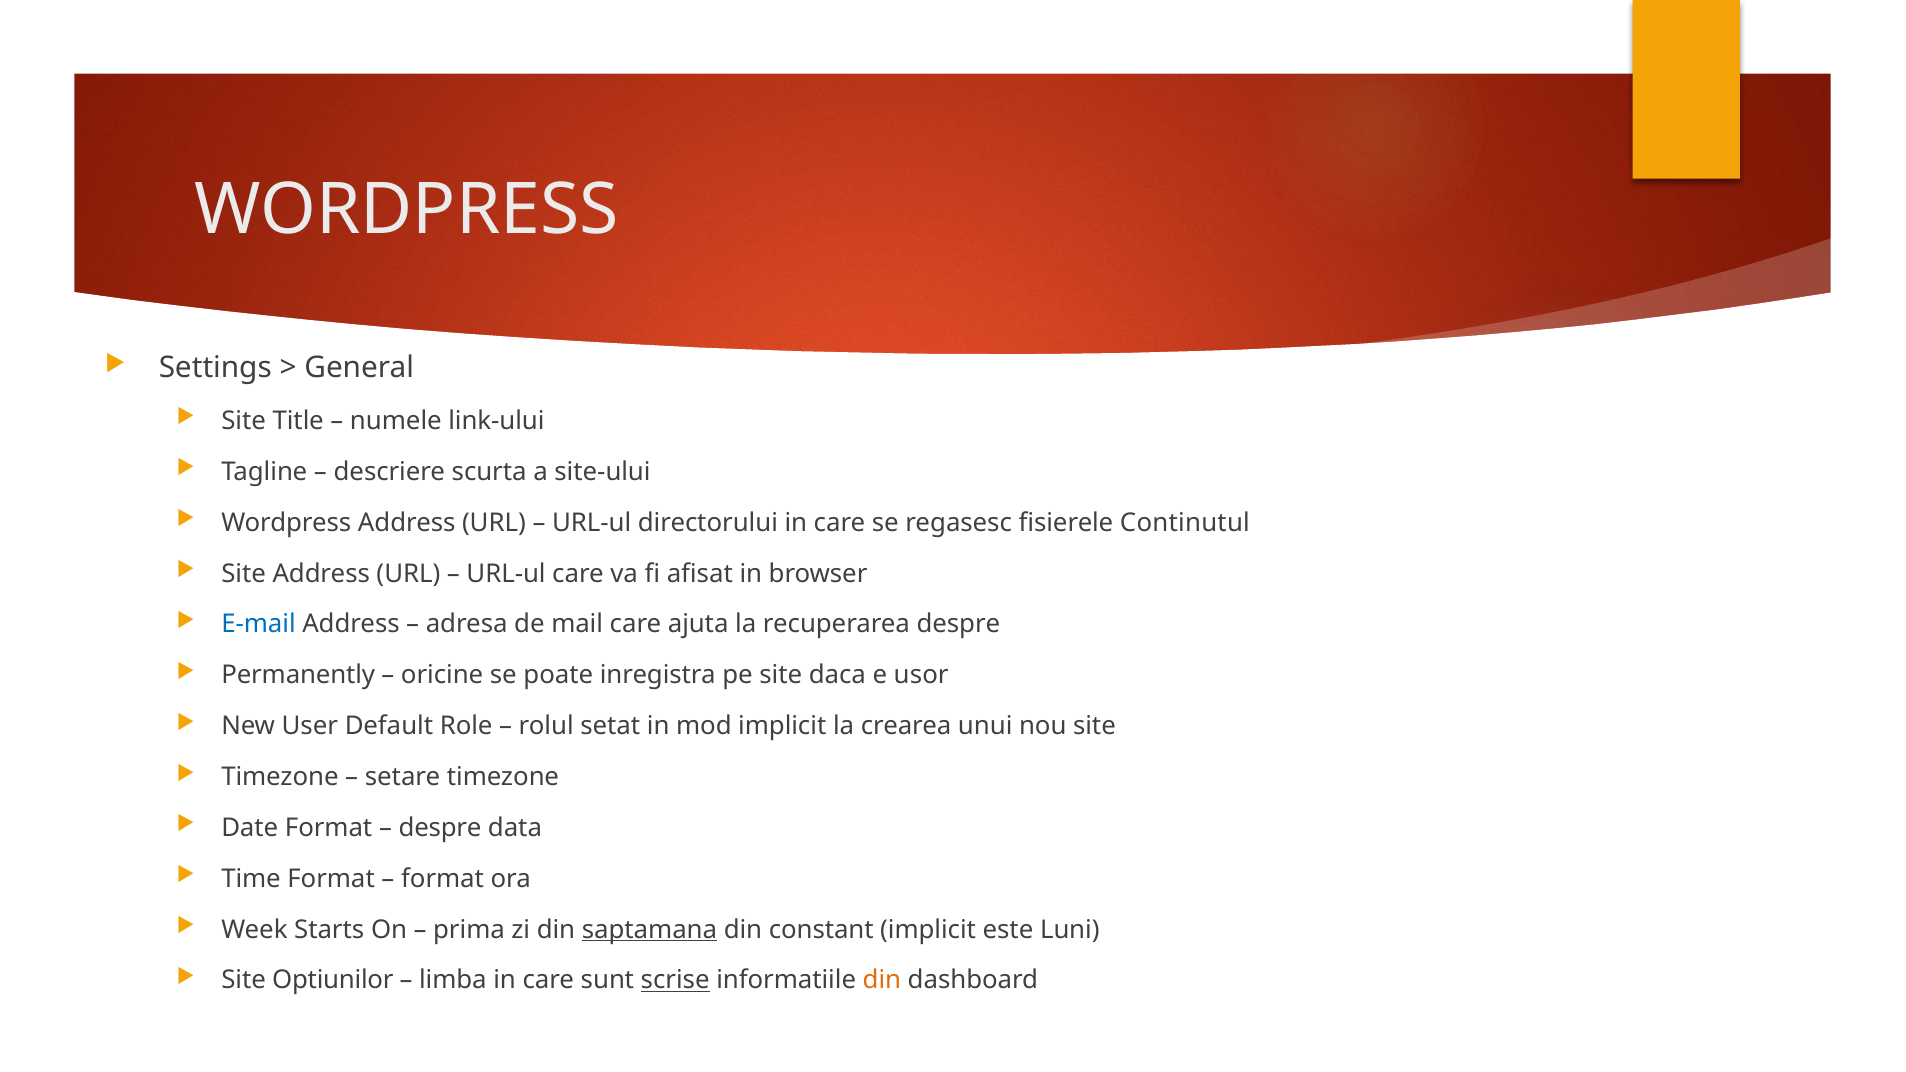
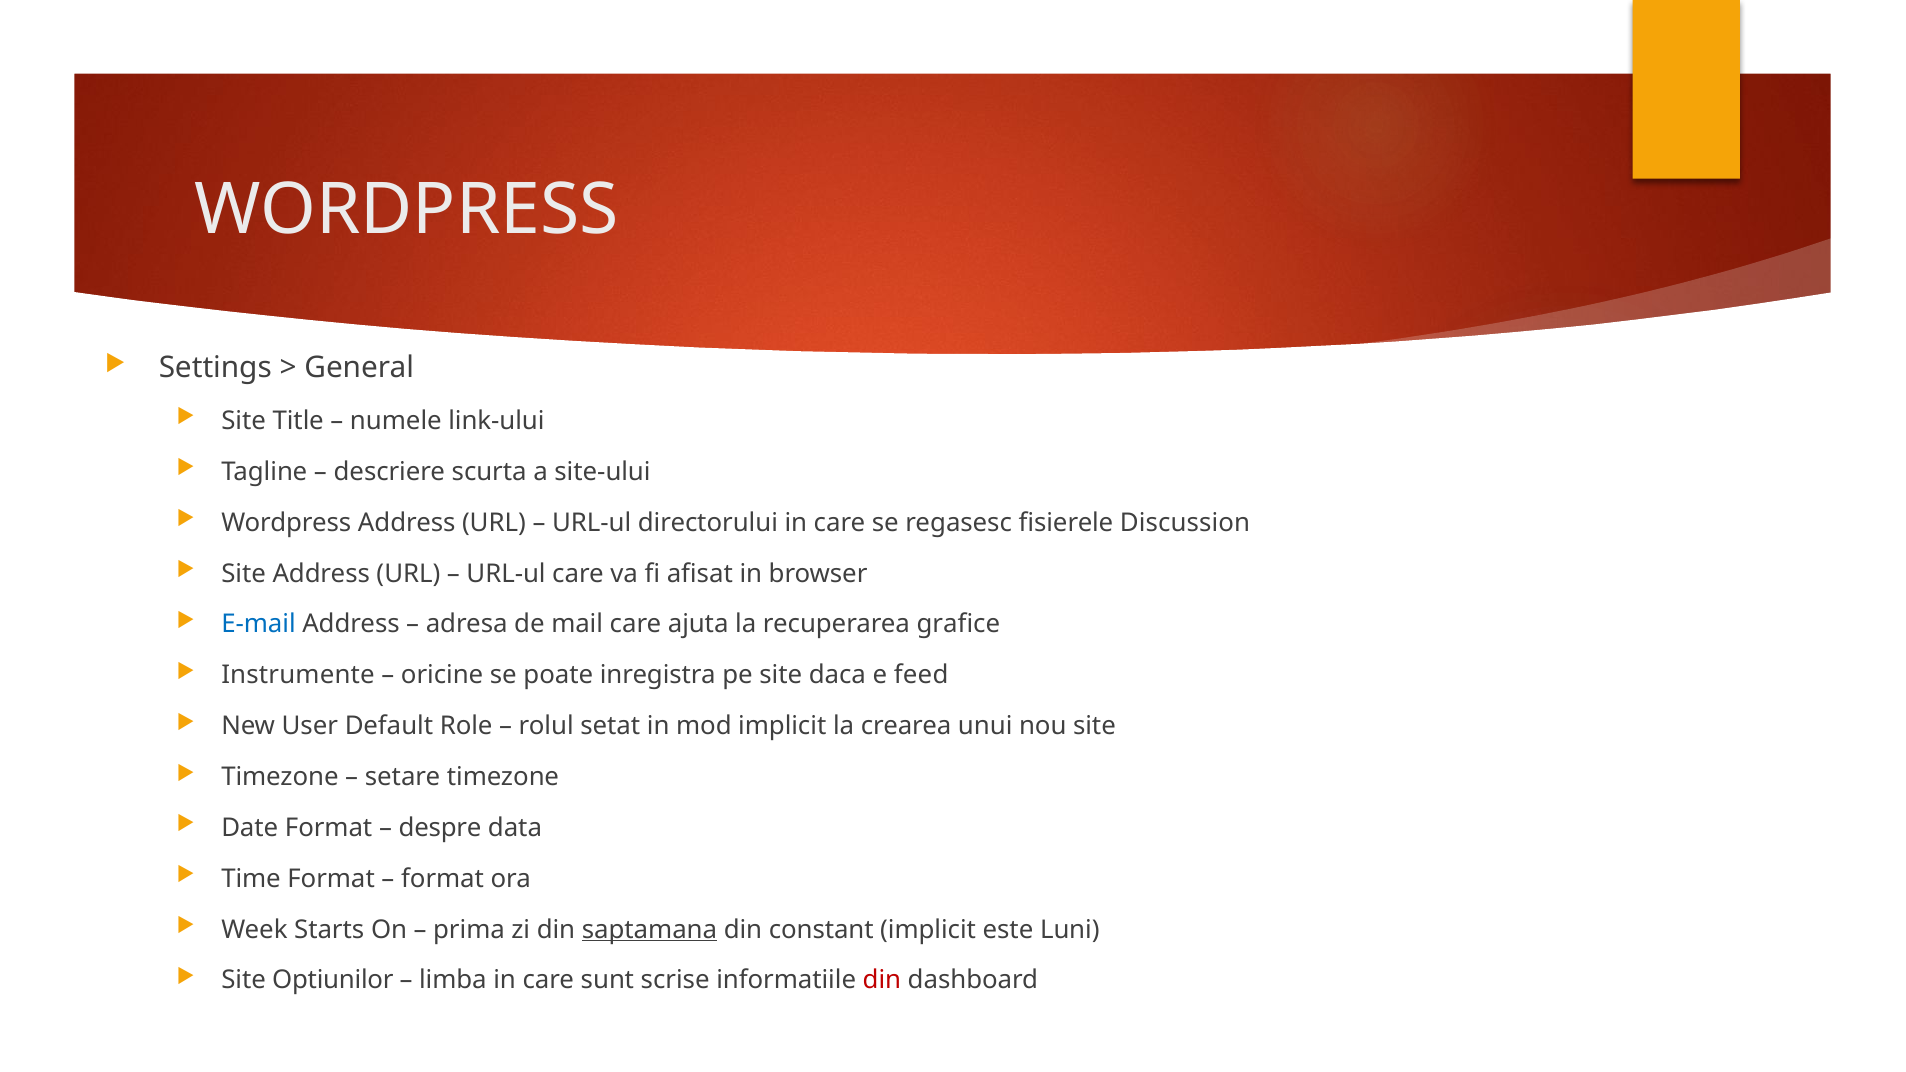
Continutul: Continutul -> Discussion (1185, 523)
recuperarea despre: despre -> grafice (958, 624)
Permanently: Permanently -> Instrumente (298, 675)
usor: usor -> feed (921, 675)
scrise underline: present -> none (675, 981)
din colour: orange -> red (882, 981)
